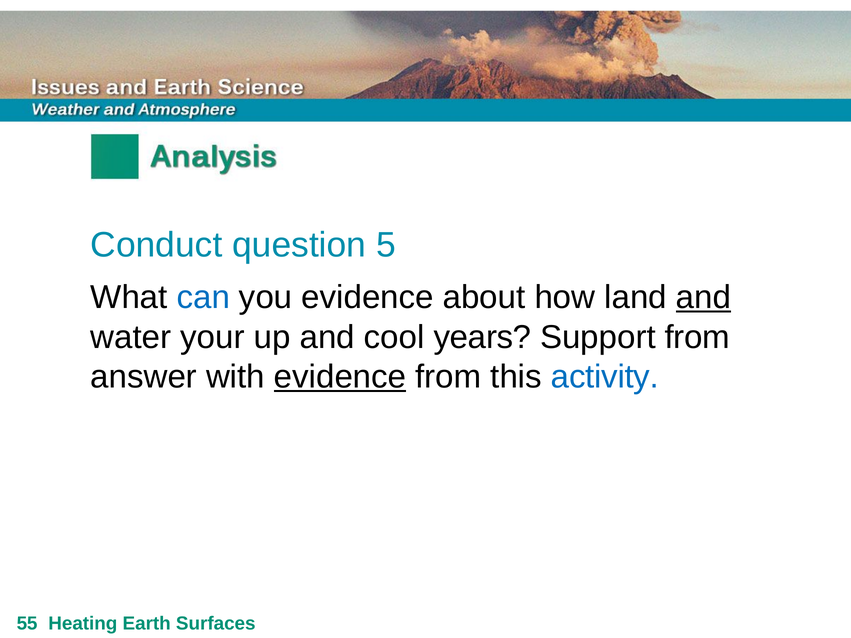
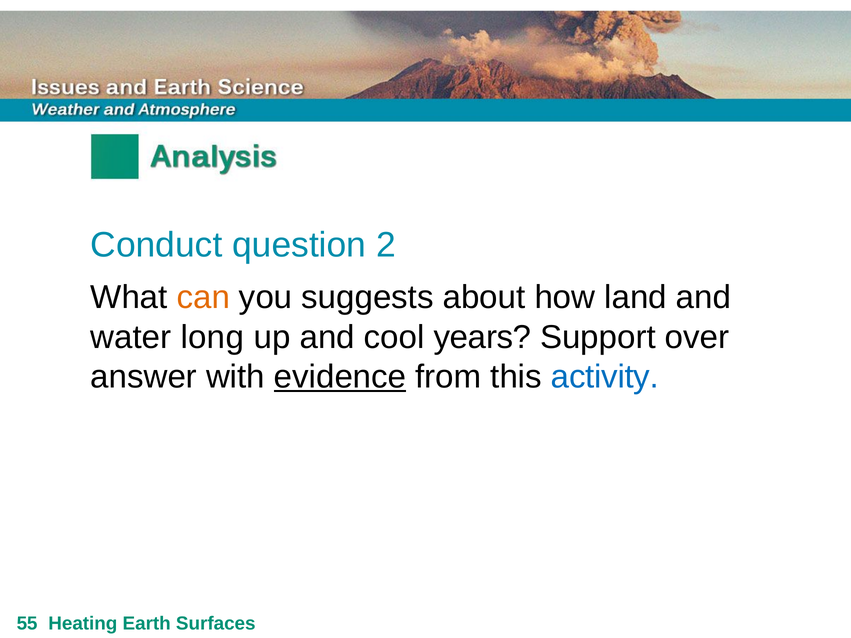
5: 5 -> 2 (386, 245)
can colour: blue -> orange (203, 298)
you evidence: evidence -> suggests (368, 298)
and underline: present -> none (703, 298)
your: your -> long (212, 337)
Support from: from -> over (697, 337)
